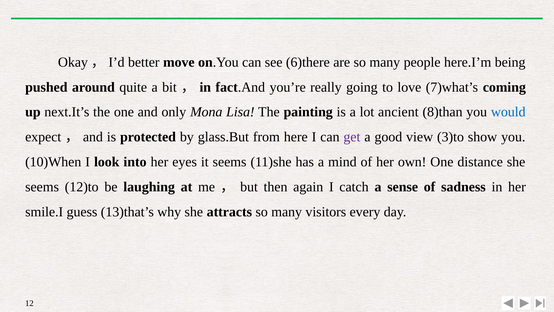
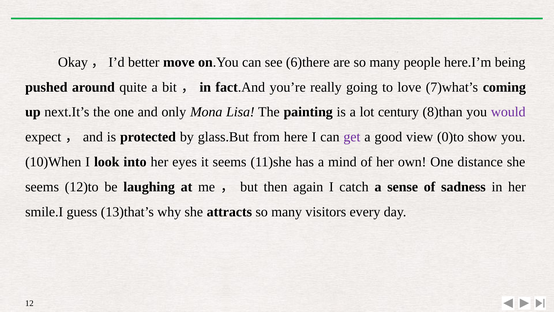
ancient: ancient -> century (398, 112)
would colour: blue -> purple (508, 112)
3)to: 3)to -> 0)to (450, 137)
